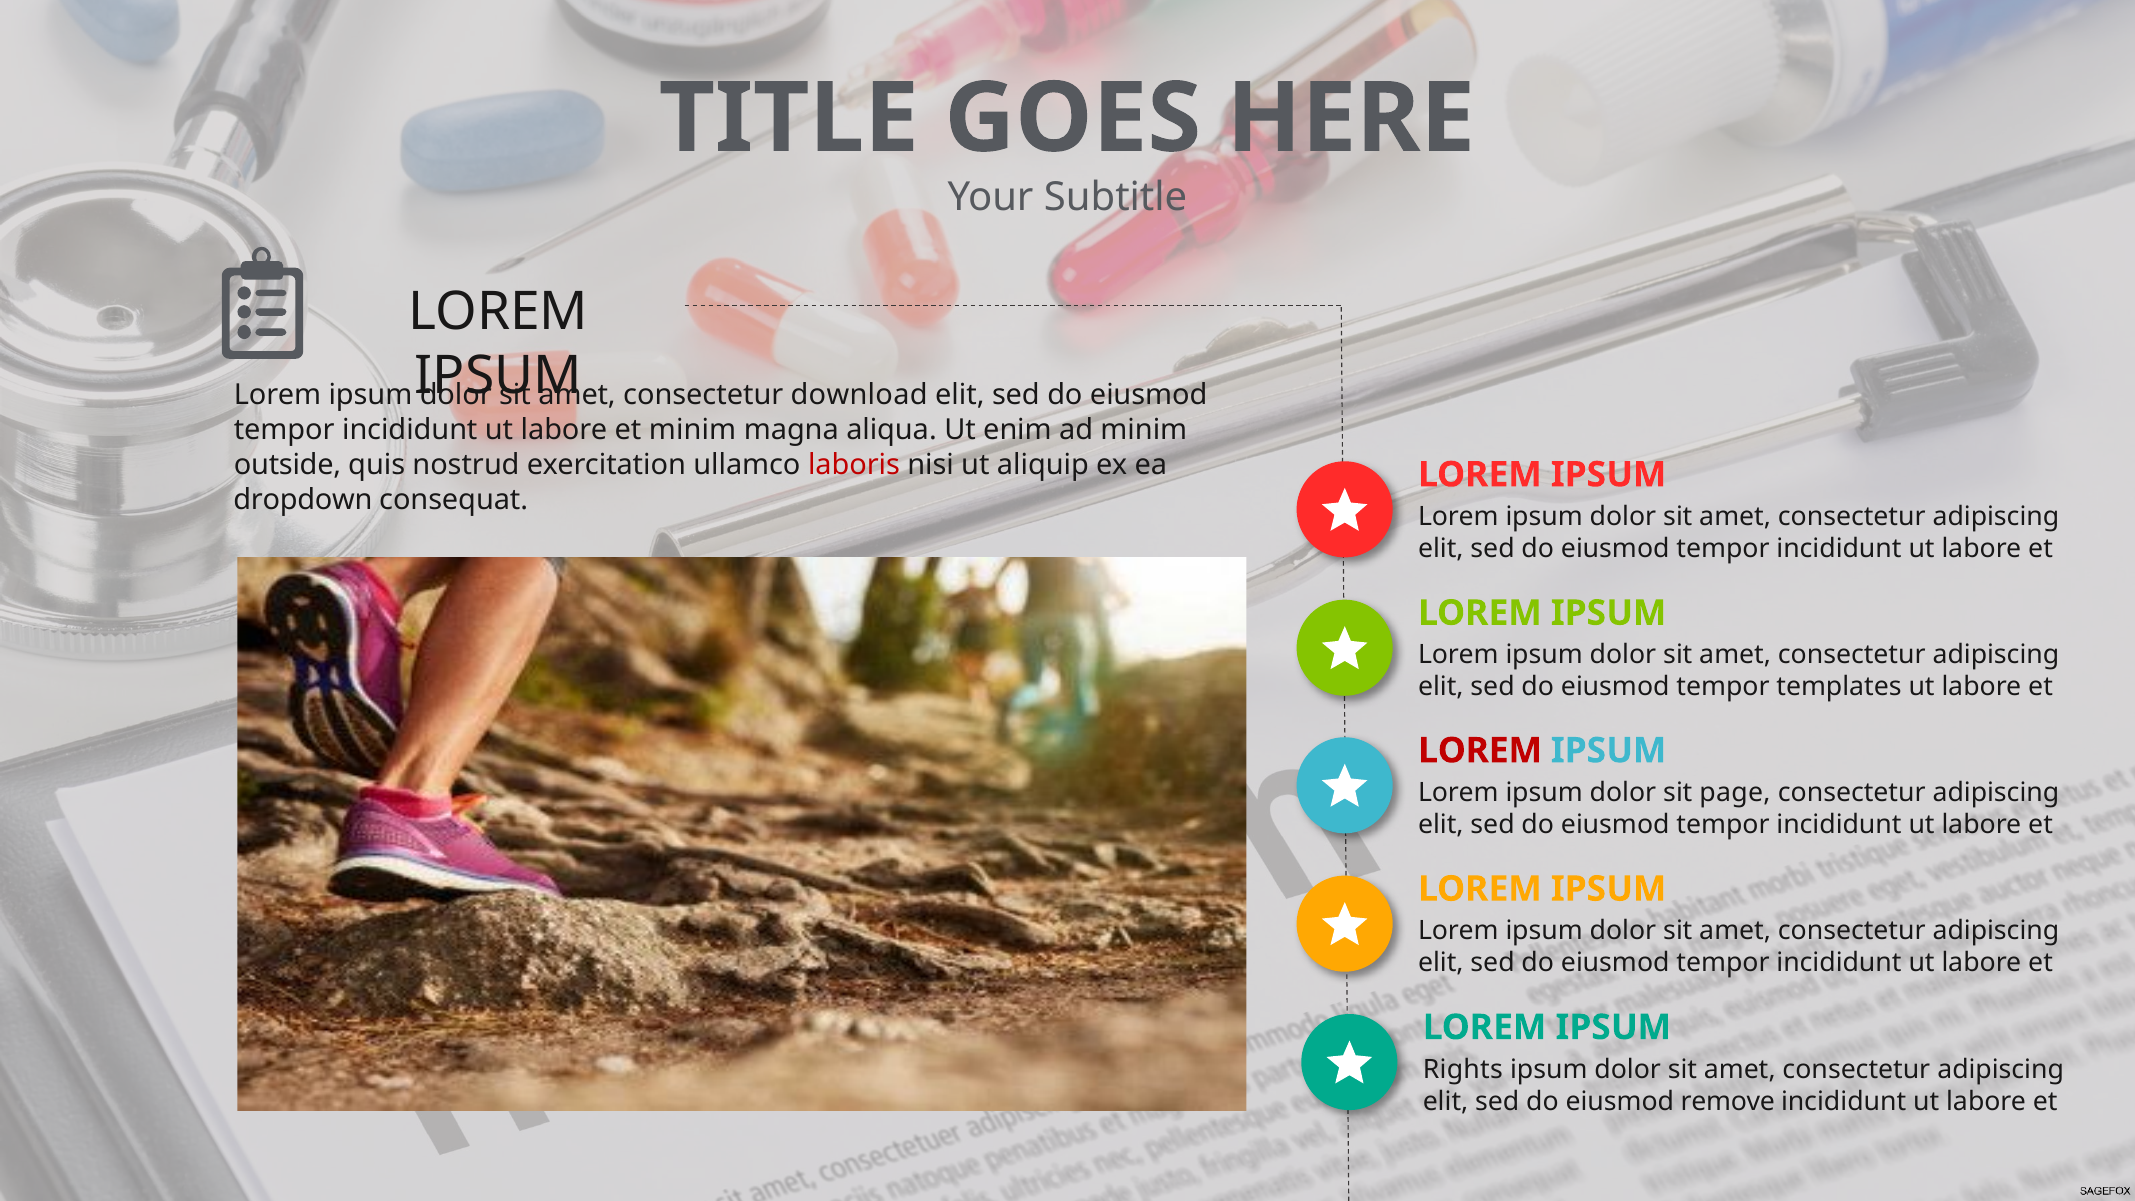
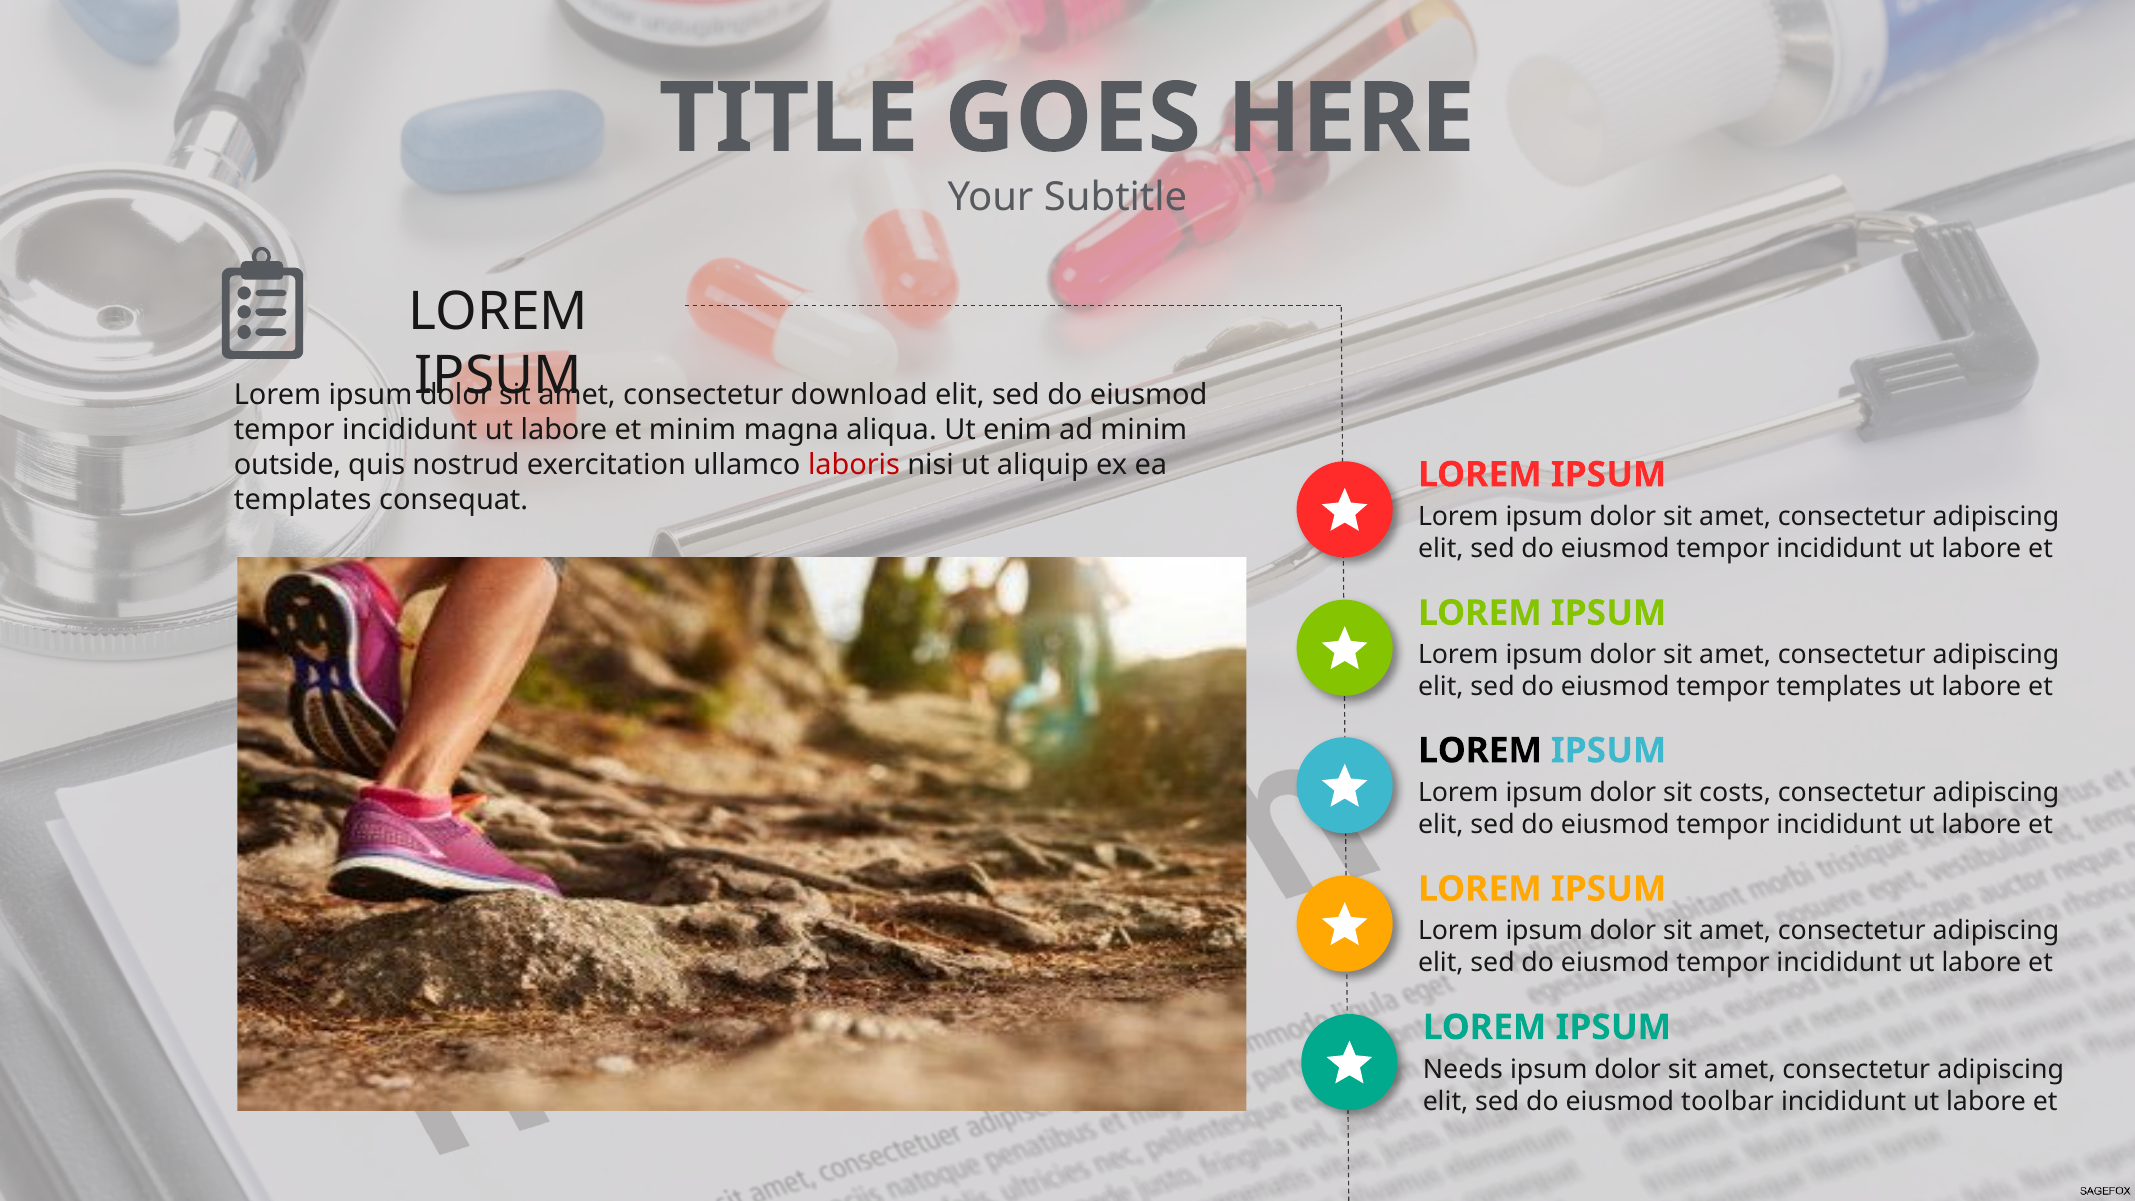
dropdown: dropdown -> templates (303, 500)
LOREM colour: red -> black (1480, 751)
page: page -> costs (1735, 793)
Rights: Rights -> Needs (1463, 1069)
remove: remove -> toolbar (1728, 1101)
